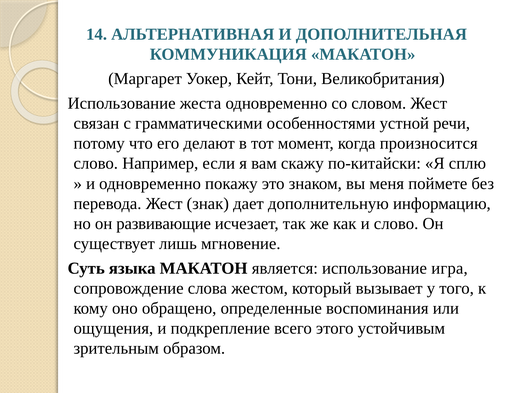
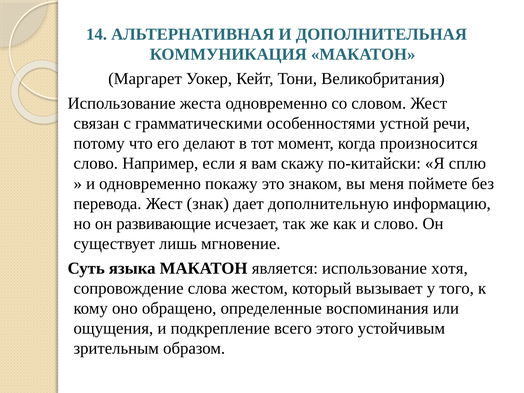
игра: игра -> хотя (450, 268)
